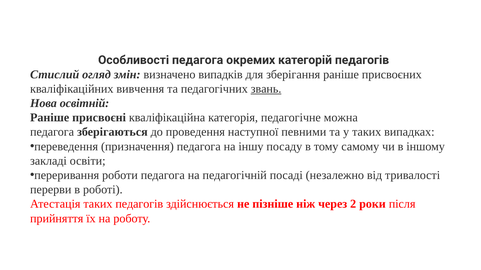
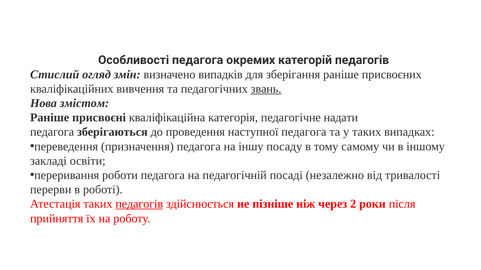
освітній: освітній -> змістом (84, 103)
можна: можна -> надати (341, 118)
наступної певними: певними -> педагога (304, 132)
педагогів underline: none -> present (139, 204)
